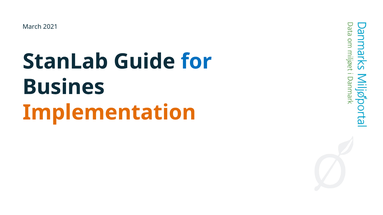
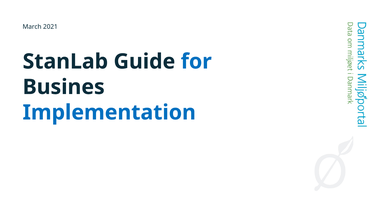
Implementation colour: orange -> blue (109, 113)
